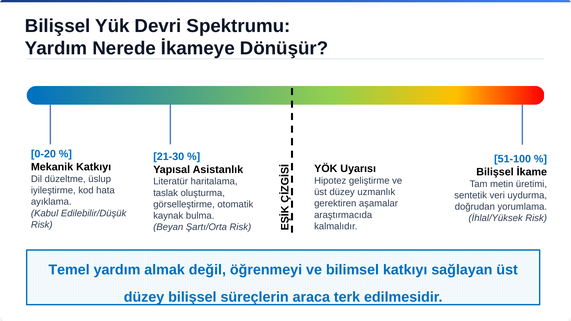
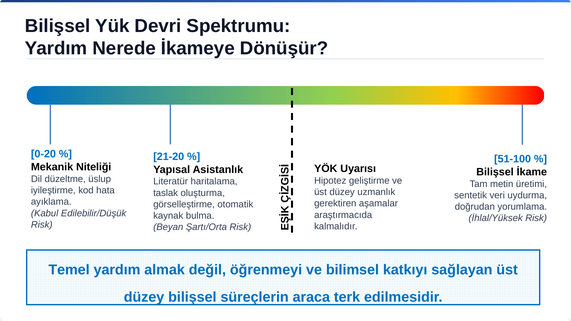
21-30: 21-30 -> 21-20 (169, 157)
Mekanik Katkıyı: Katkıyı -> Niteliği (94, 167)
